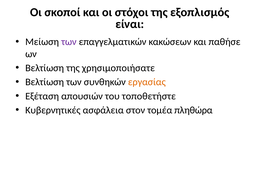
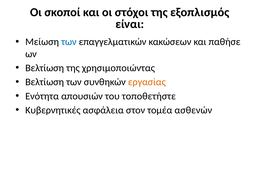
των colour: purple -> blue (69, 42)
χρησιμοποιήσατε: χρησιμοποιήσατε -> χρησιμοποιώντας (118, 68)
Εξέταση: Εξέταση -> Ενότητα (42, 96)
πληθώρα: πληθώρα -> ασθενών (193, 110)
